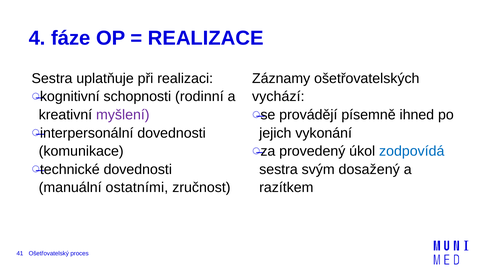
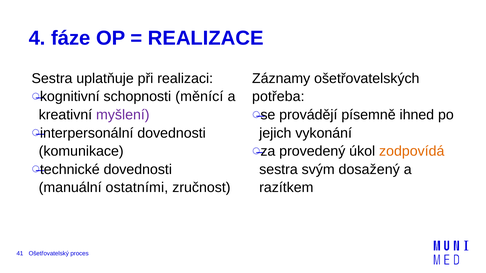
rodinní: rodinní -> měnící (199, 97)
vychází: vychází -> potřeba (278, 97)
zodpovídá colour: blue -> orange (412, 151)
